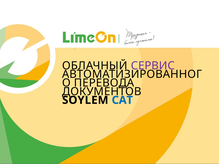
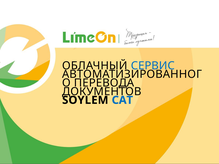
СЕРВИС colour: purple -> blue (153, 66)
